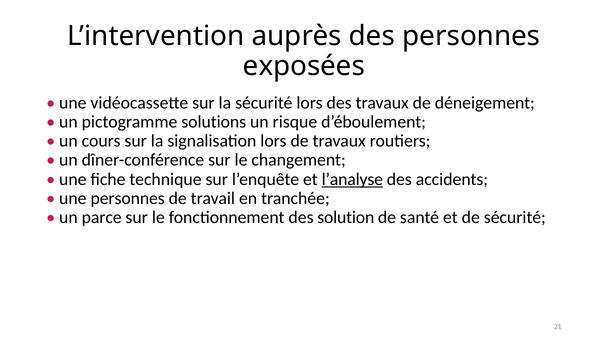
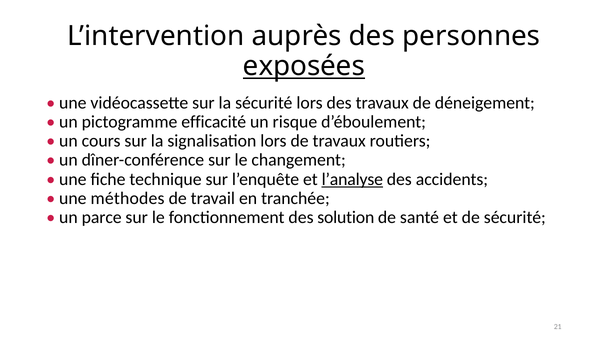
exposées underline: none -> present (304, 66)
solutions: solutions -> efficacité (214, 122)
une personnes: personnes -> méthodes (128, 198)
